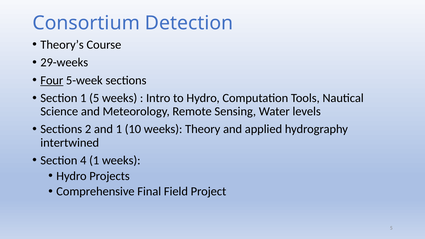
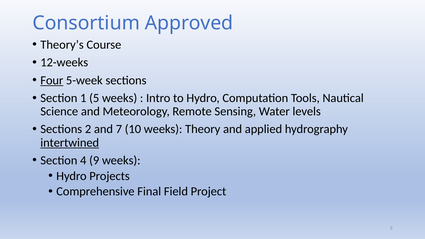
Detection: Detection -> Approved (189, 23)
29-weeks: 29-weeks -> 12-weeks (64, 63)
and 1: 1 -> 7 (119, 129)
intertwined underline: none -> present (70, 143)
4 1: 1 -> 9 (94, 160)
